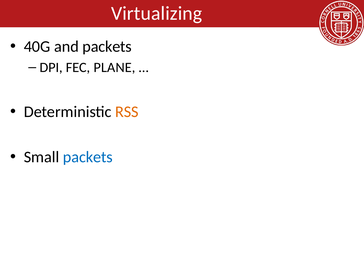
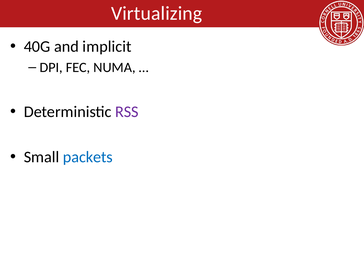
and packets: packets -> implicit (107, 47)
PLANE: PLANE -> NUMA (115, 68)
RSS colour: orange -> purple (127, 112)
